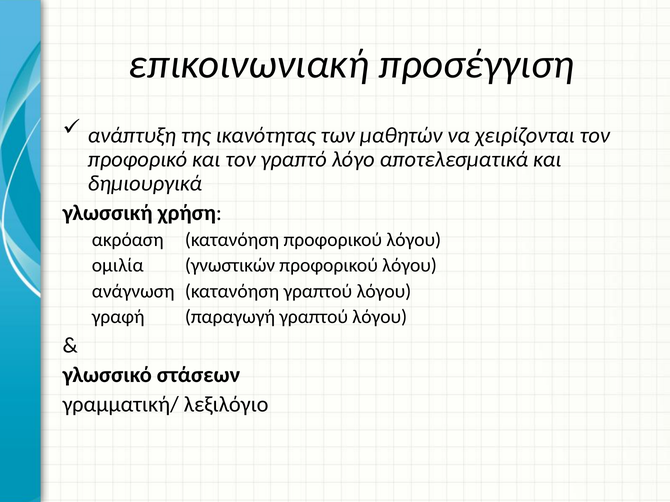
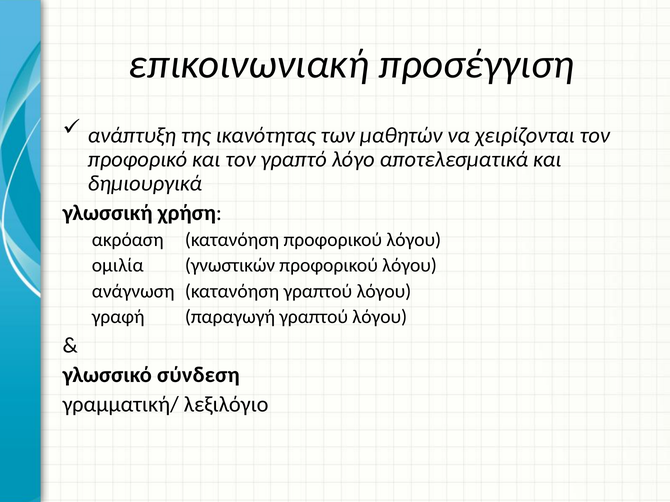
στάσεων: στάσεων -> σύνδεση (198, 375)
